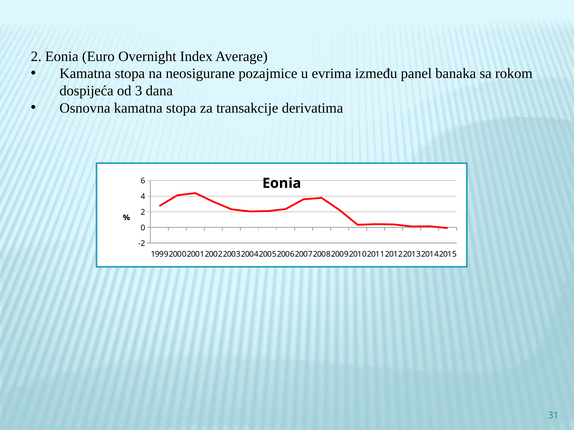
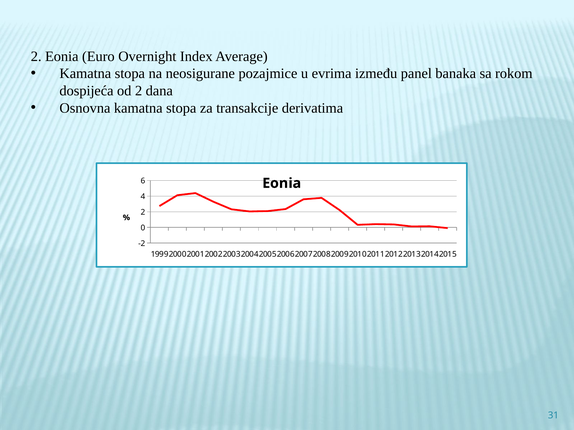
od 3: 3 -> 2 (139, 91)
